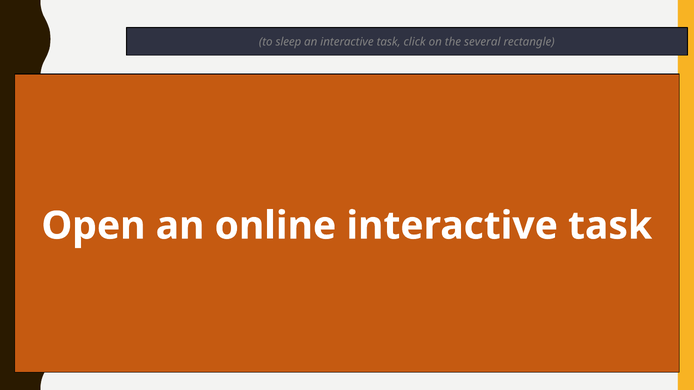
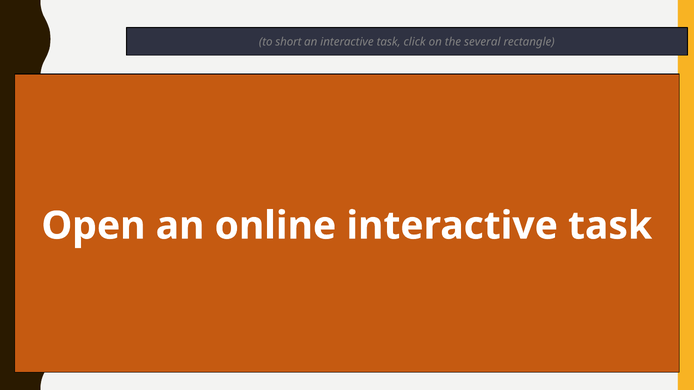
sleep: sleep -> short (288, 42)
